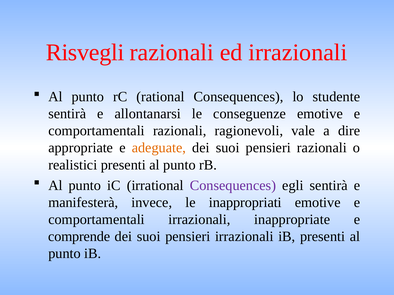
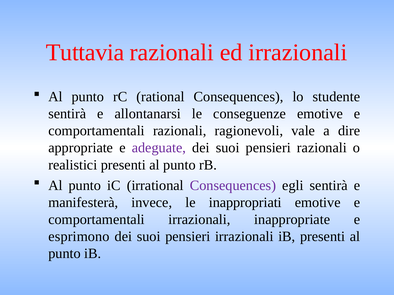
Risvegli: Risvegli -> Tuttavia (85, 53)
adeguate colour: orange -> purple (159, 148)
comprende: comprende -> esprimono (79, 237)
